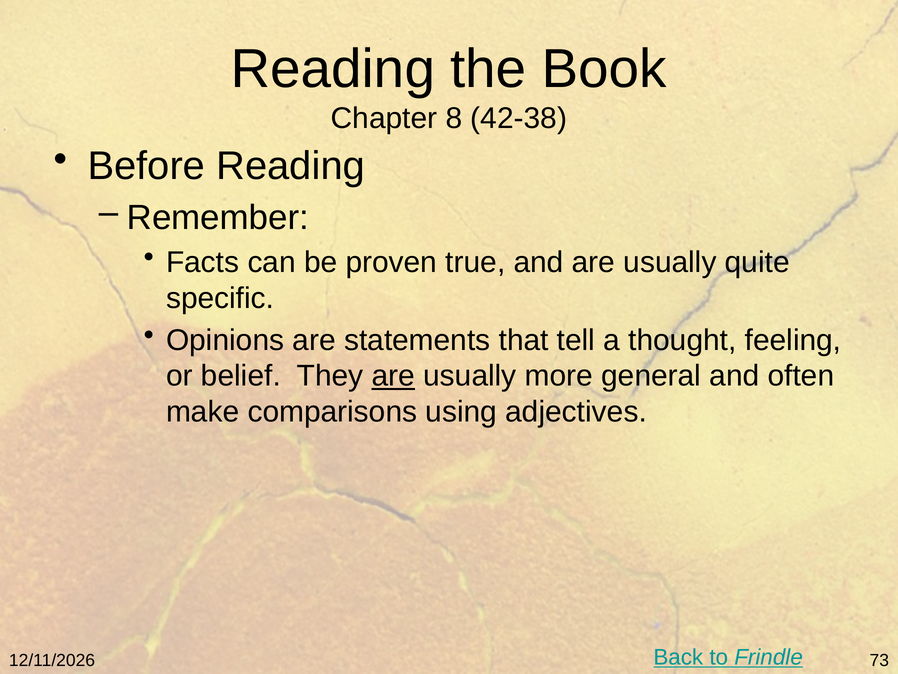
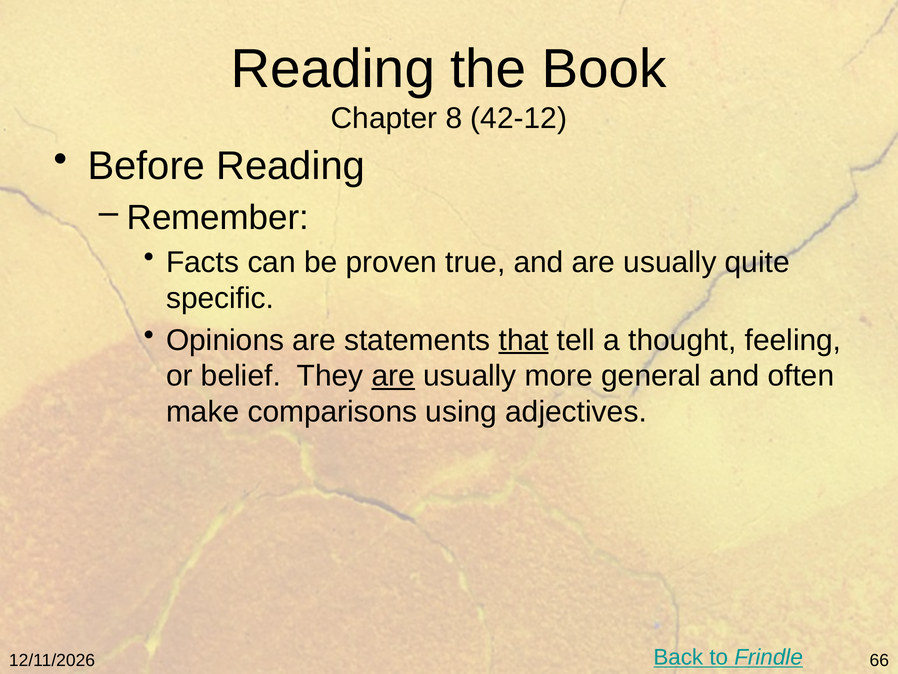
42-38: 42-38 -> 42-12 (519, 118)
that underline: none -> present (524, 340)
73: 73 -> 66 (879, 660)
